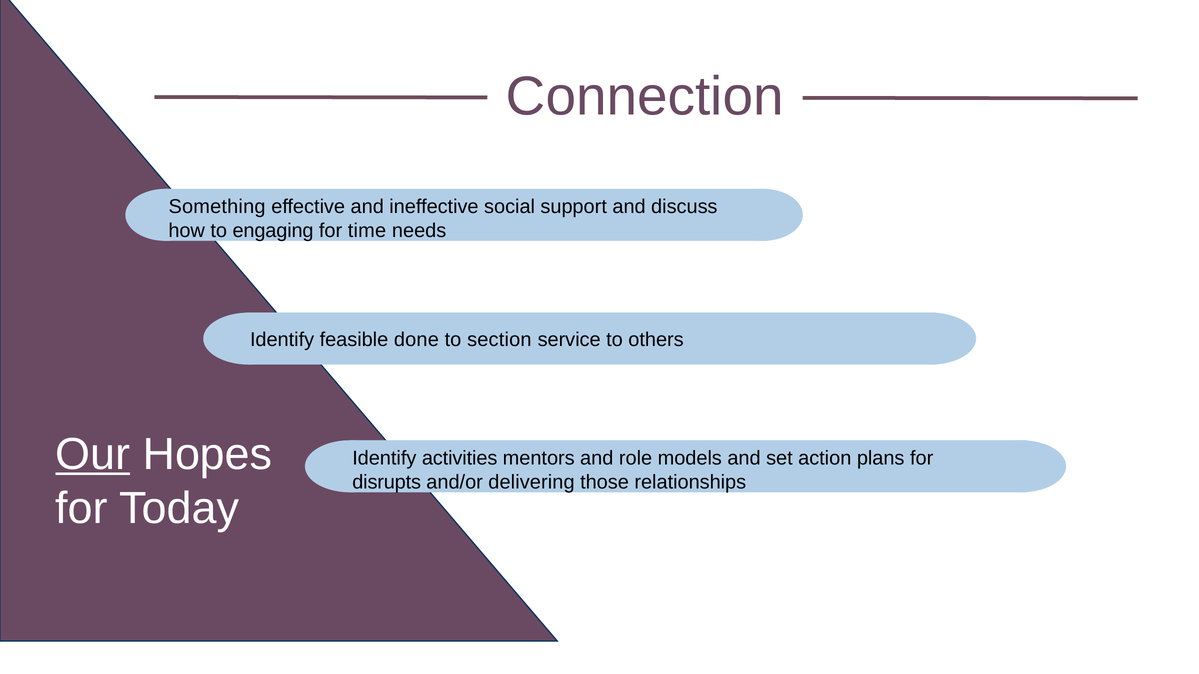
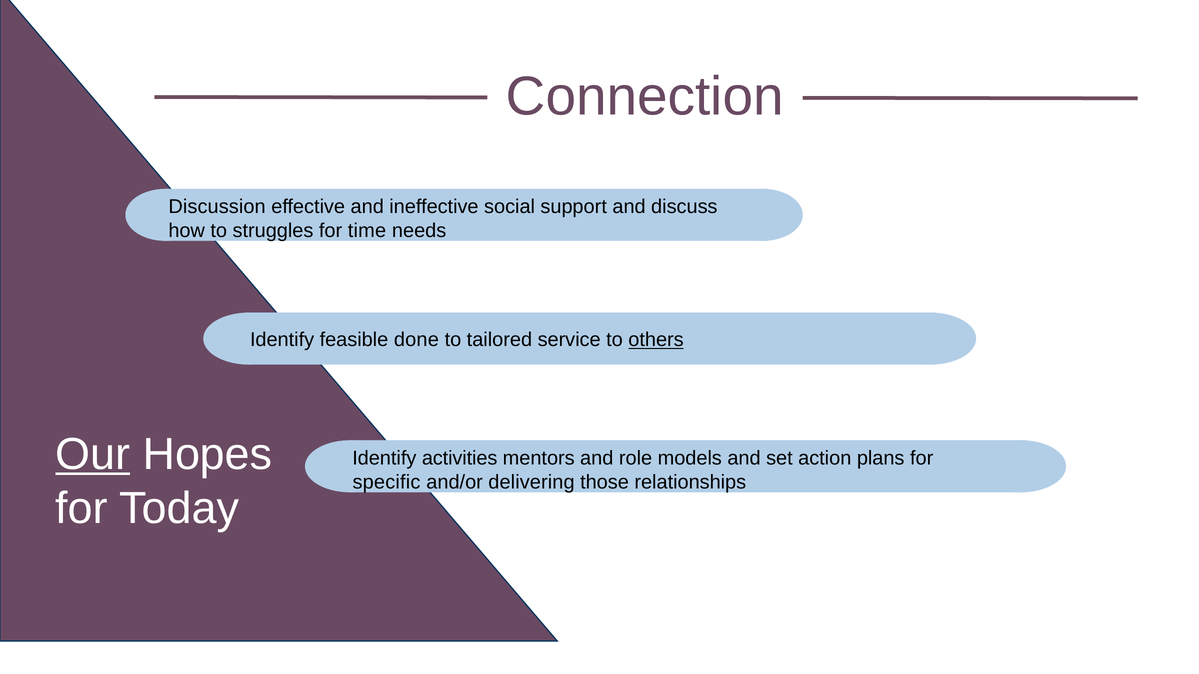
Something: Something -> Discussion (217, 207)
engaging: engaging -> struggles (273, 231)
section: section -> tailored (499, 340)
others underline: none -> present (656, 340)
disrupts: disrupts -> specific (386, 482)
